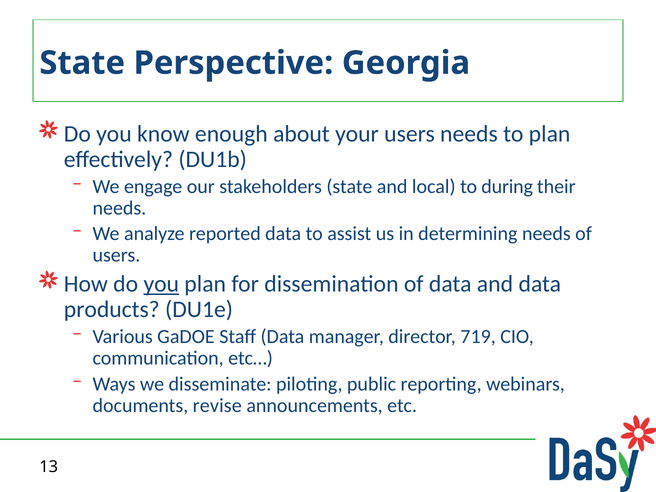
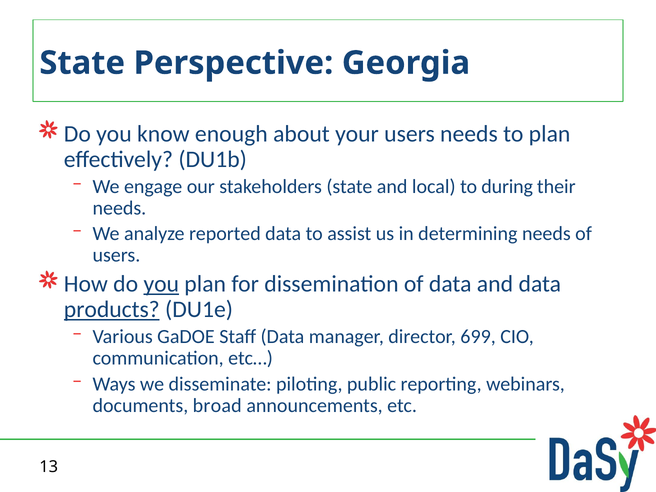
products underline: none -> present (112, 310)
719: 719 -> 699 (478, 337)
revise: revise -> broad (217, 406)
